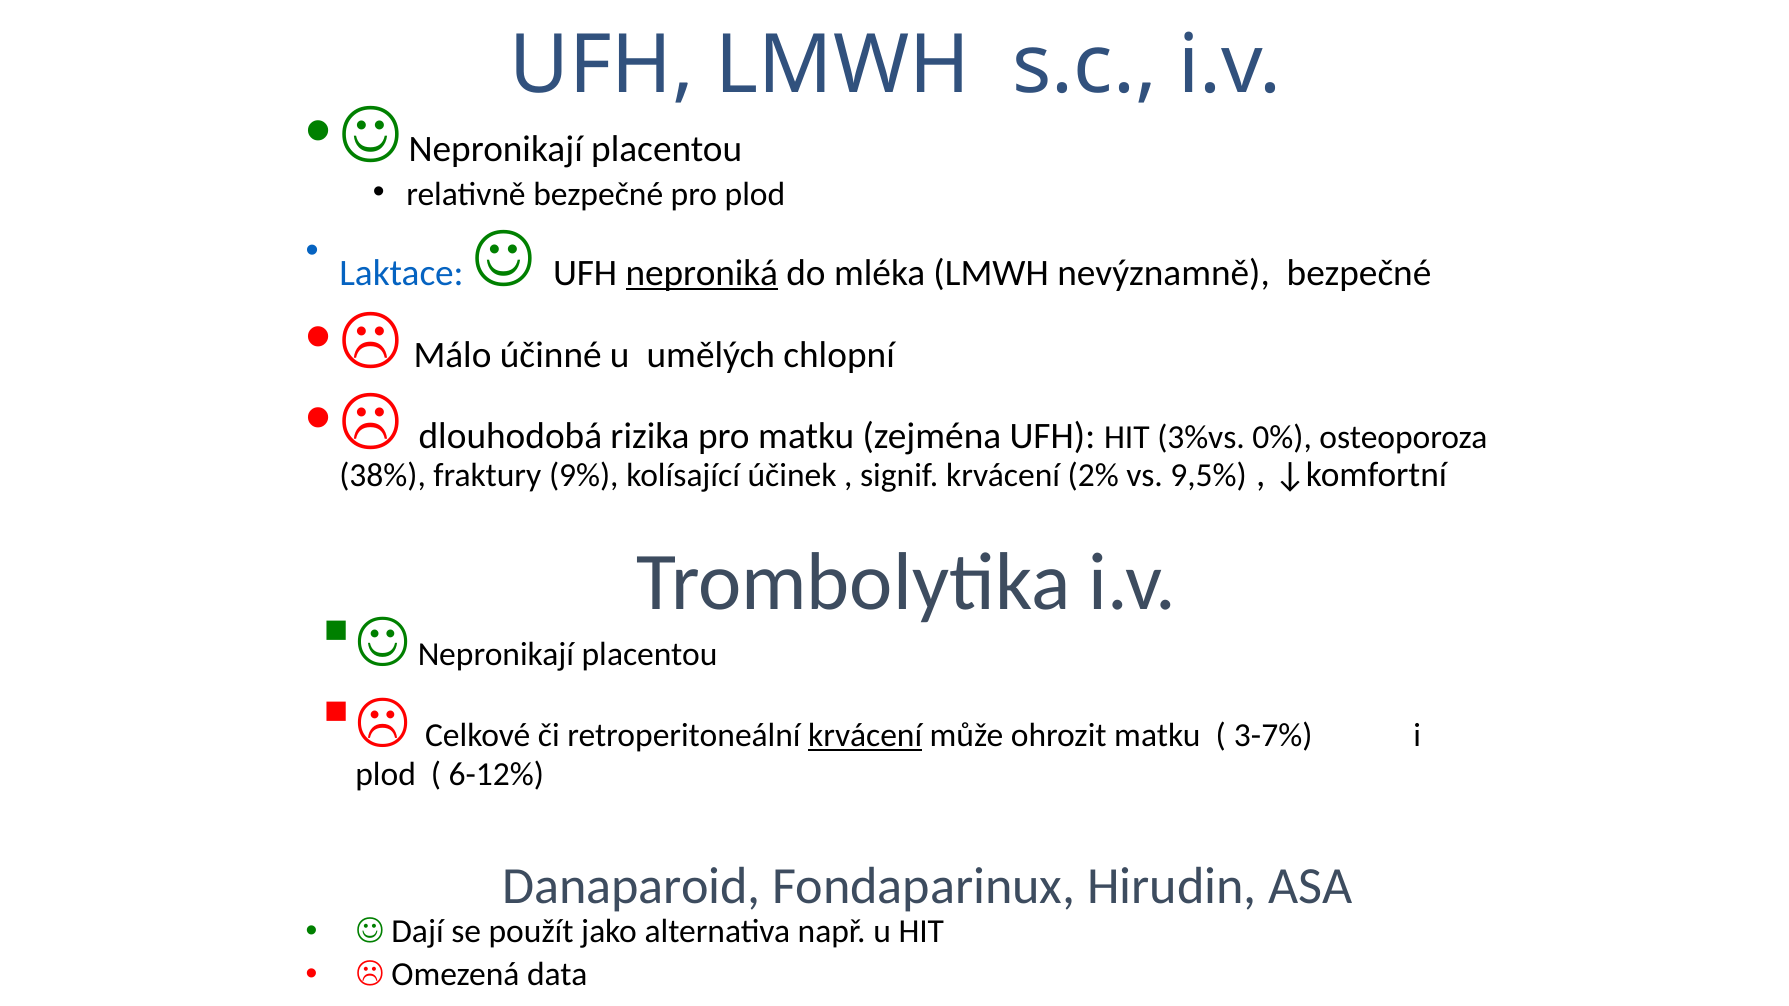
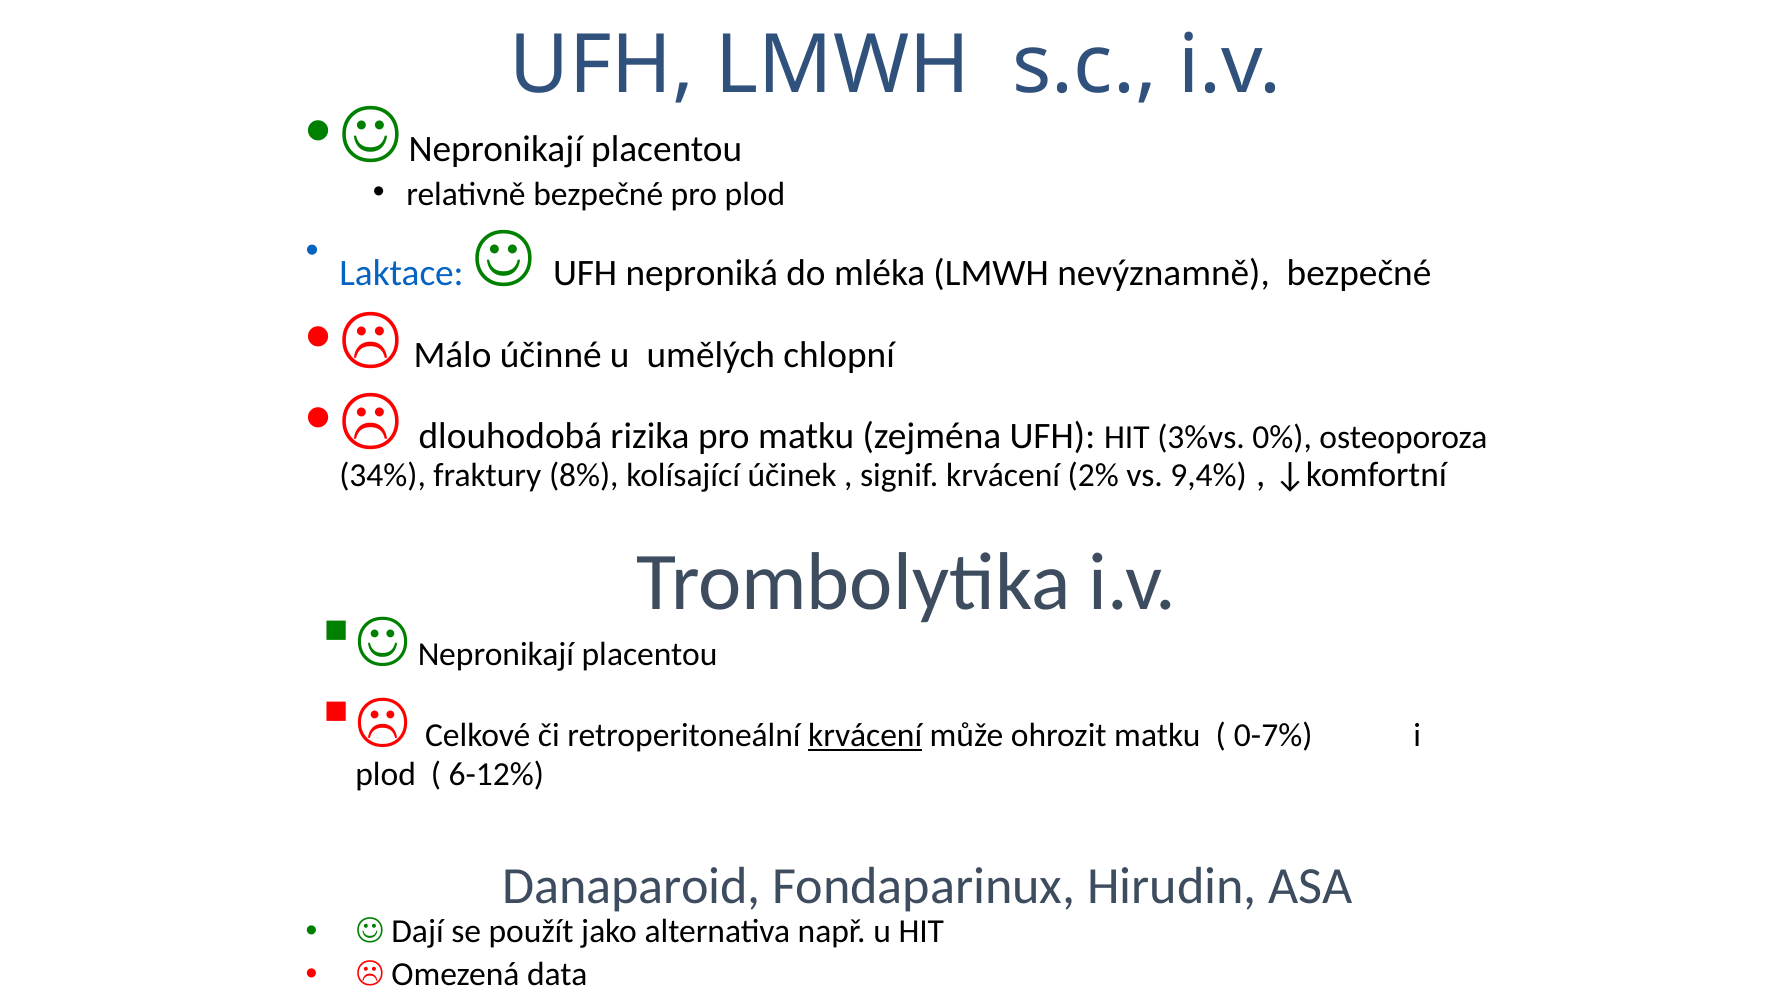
neproniká underline: present -> none (702, 273)
38%: 38% -> 34% (383, 476)
9%: 9% -> 8% (584, 476)
9,5%: 9,5% -> 9,4% (1209, 476)
3-7%: 3-7% -> 0-7% (1273, 736)
